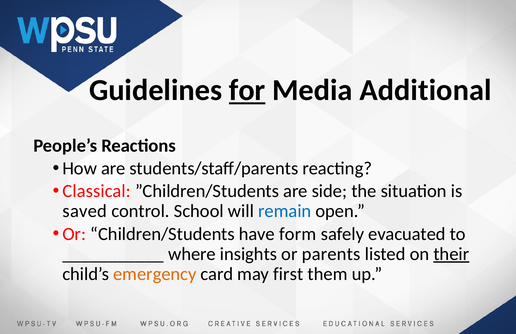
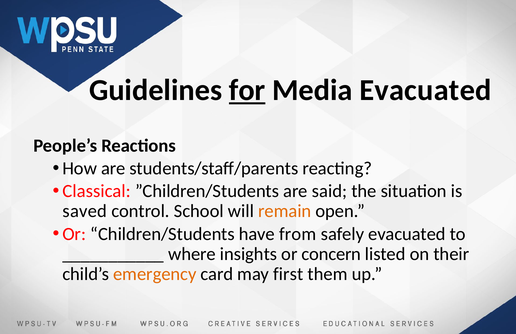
Media Additional: Additional -> Evacuated (425, 90)
side: side -> said (329, 191)
remain colour: blue -> orange (285, 211)
form: form -> from (298, 234)
parents: parents -> concern (331, 254)
their underline: present -> none (451, 254)
